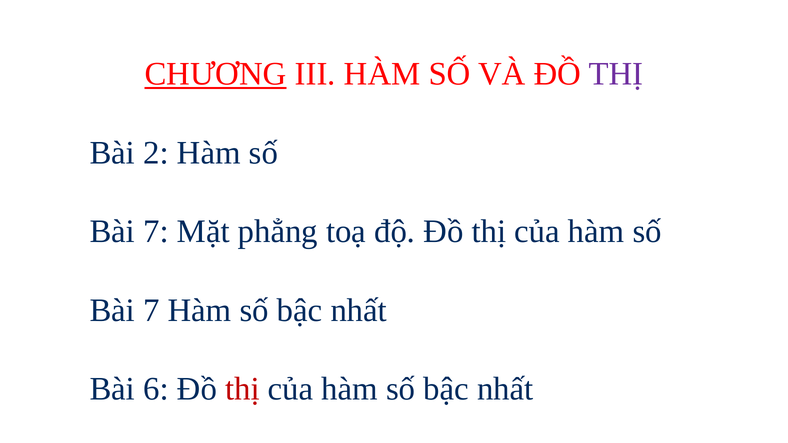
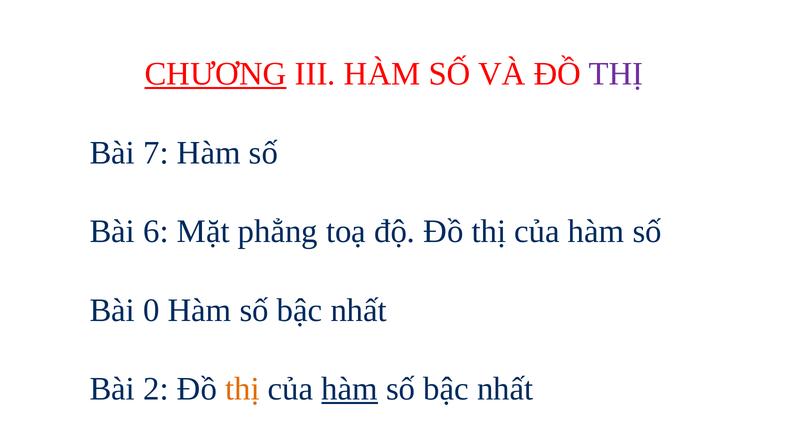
2: 2 -> 7 (156, 153)
7: 7 -> 6 (156, 232)
7: 7 -> 0 (151, 310)
6: 6 -> 2 (156, 389)
thị colour: red -> orange (242, 389)
hàm underline: none -> present (350, 389)
